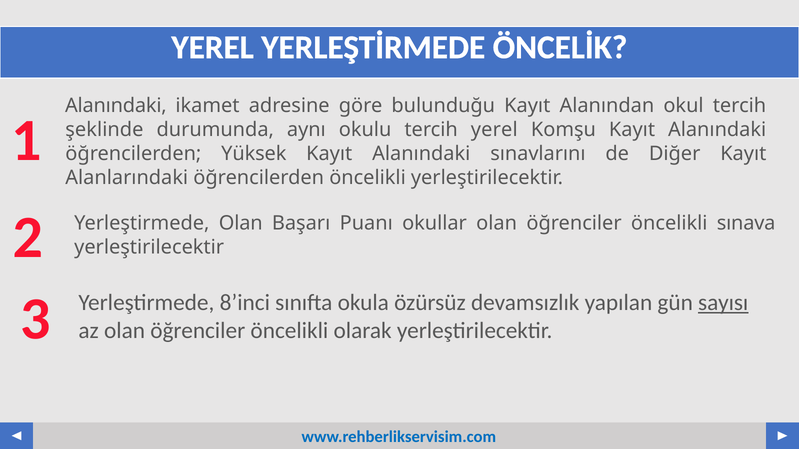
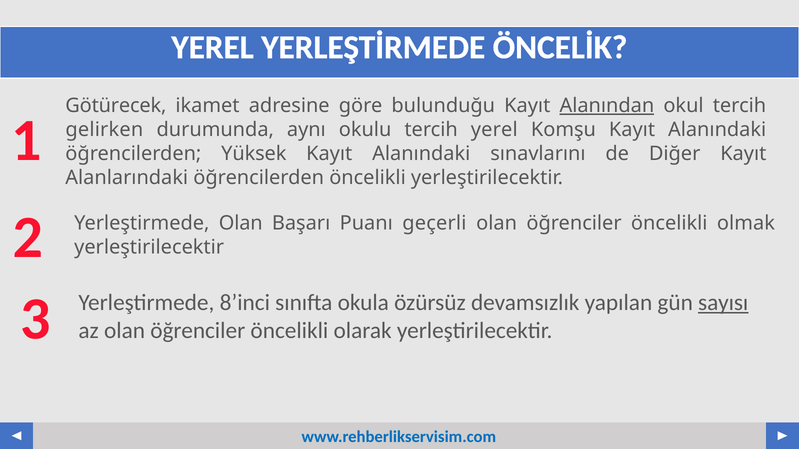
Alanındaki: Alanındaki -> Götürecek (116, 106)
Alanından underline: none -> present (607, 106)
şeklinde: şeklinde -> gelirken (104, 130)
okullar: okullar -> geçerli (434, 223)
sınava: sınava -> olmak (746, 223)
